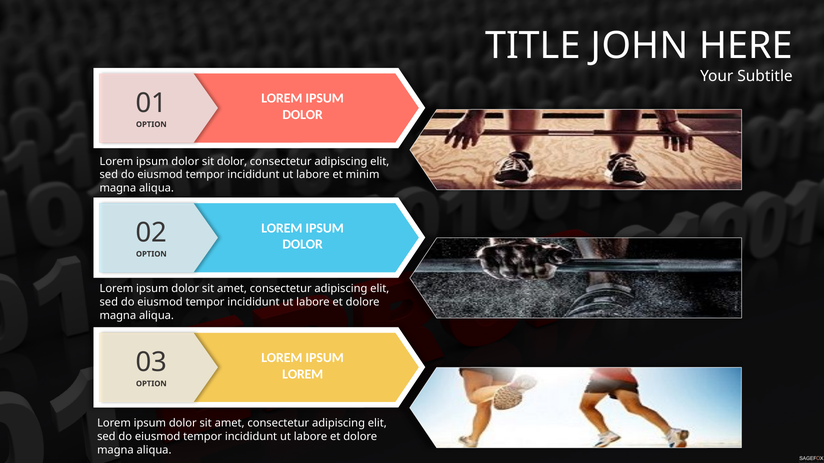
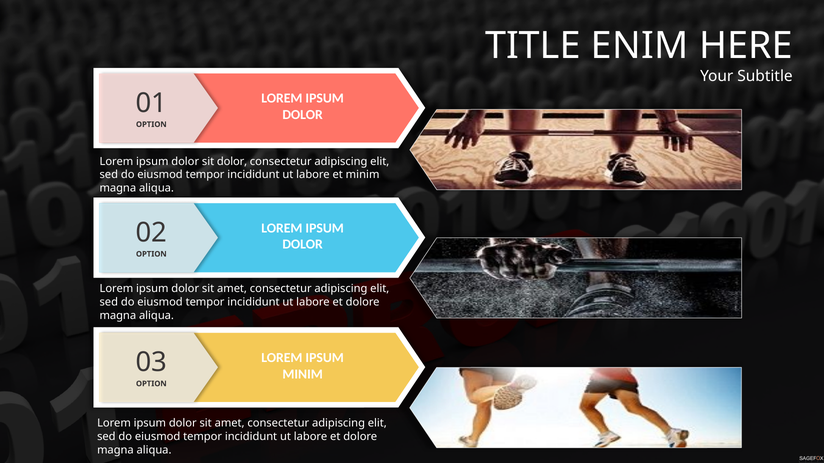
JOHN: JOHN -> ENIM (640, 46)
LOREM: LOREM -> MINIM (303, 375)
